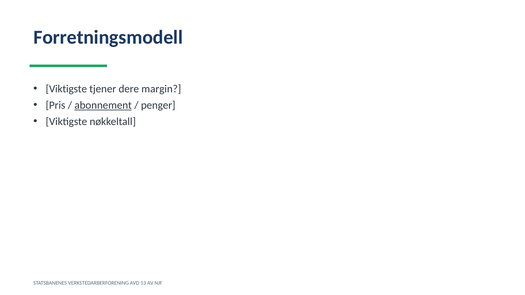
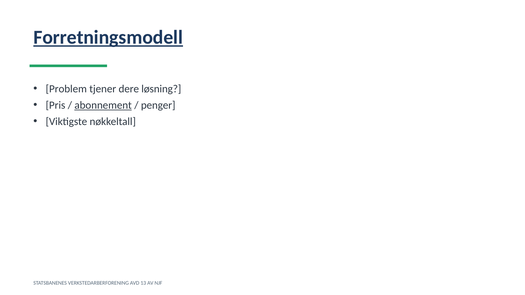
Forretningsmodell underline: none -> present (108, 37)
Viktigste: Viktigste -> Problem (66, 89)
margin: margin -> løsning (161, 89)
